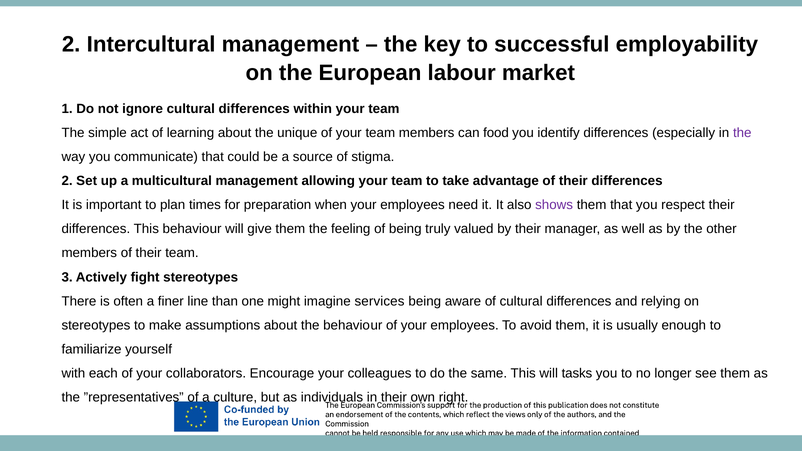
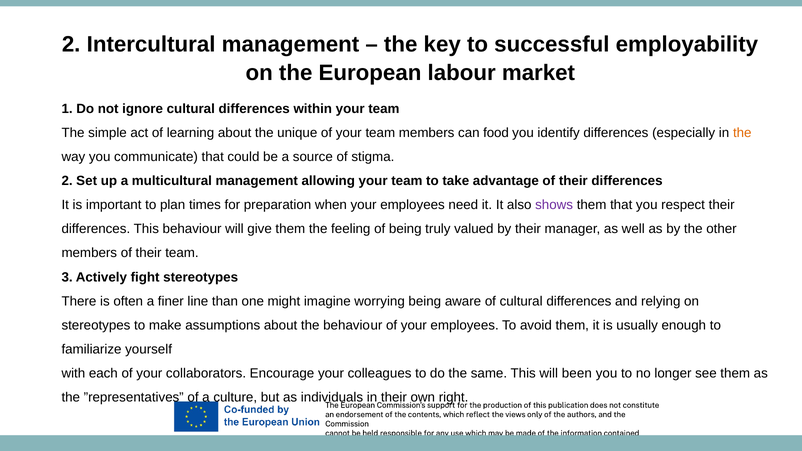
the colour: purple -> orange (742, 133)
services: services -> worrying (380, 301)
tasks: tasks -> been (577, 373)
